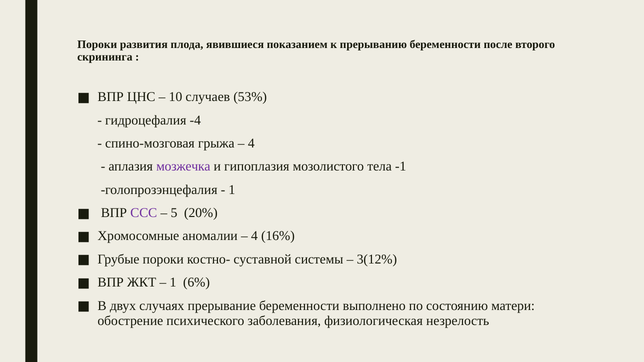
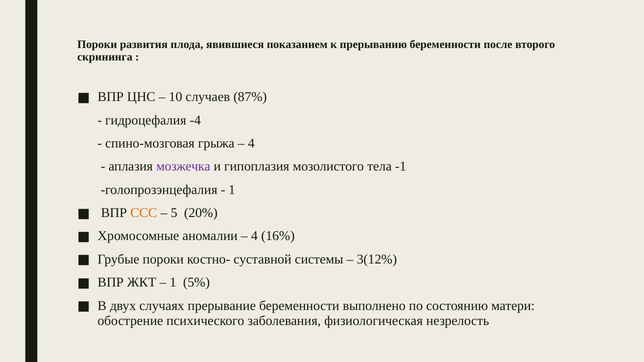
53%: 53% -> 87% (250, 97)
ССС colour: purple -> orange (144, 213)
6%: 6% -> 5% (196, 283)
